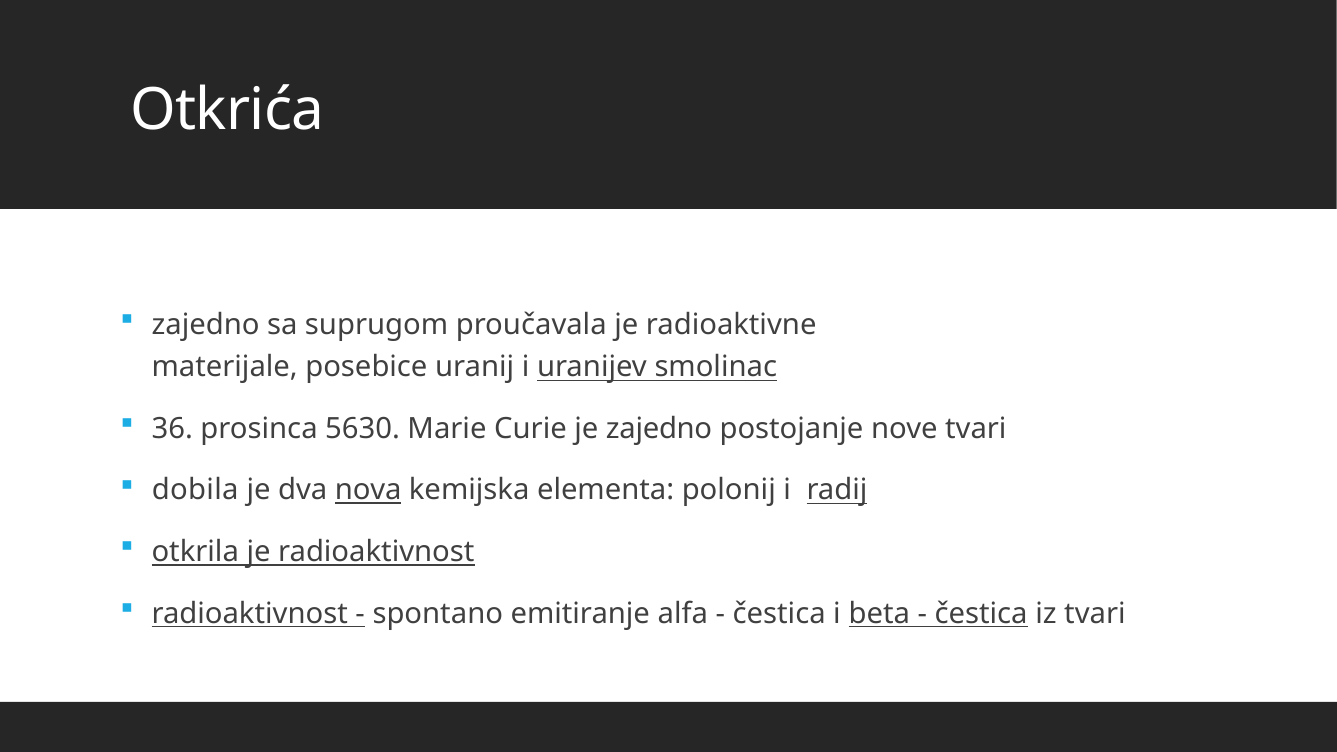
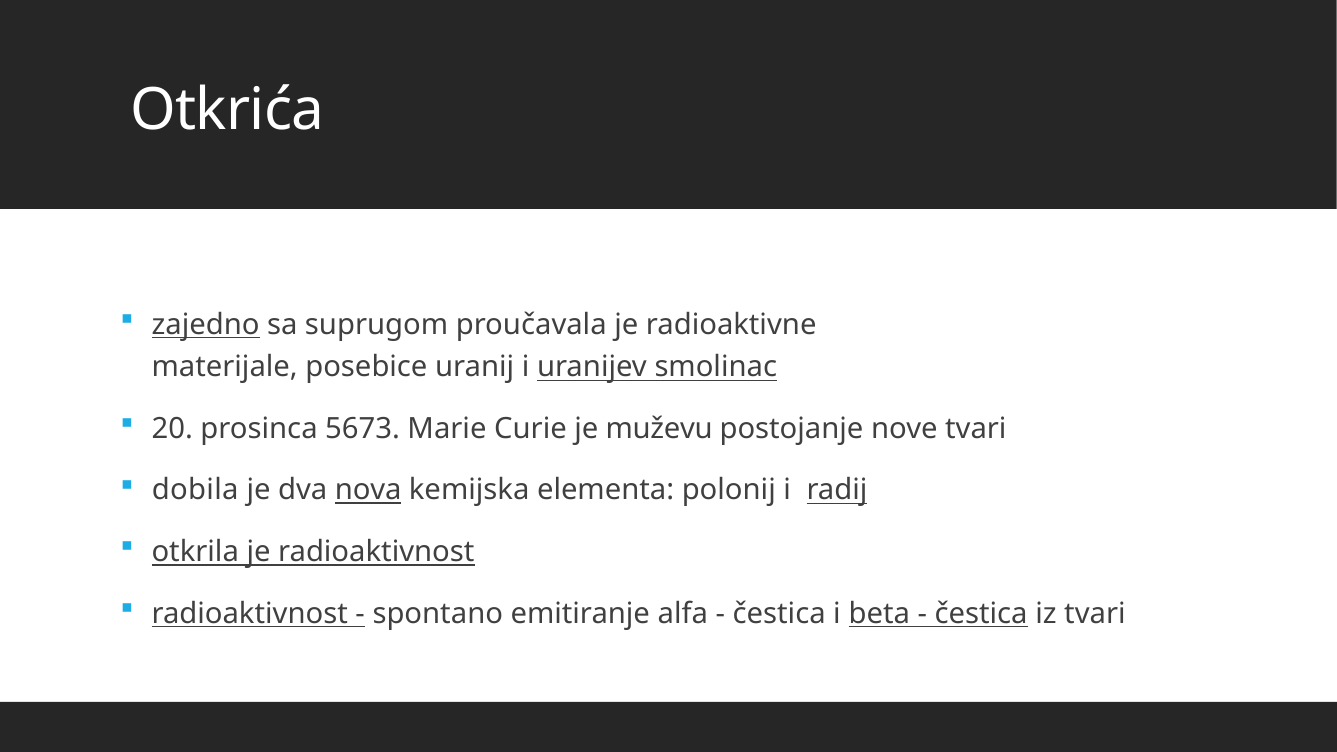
zajedno underline: none -> present (206, 325)
36: 36 -> 20 (172, 429)
5630: 5630 -> 5673 (363, 429)
je zajedno: zajedno -> muževu (659, 429)
